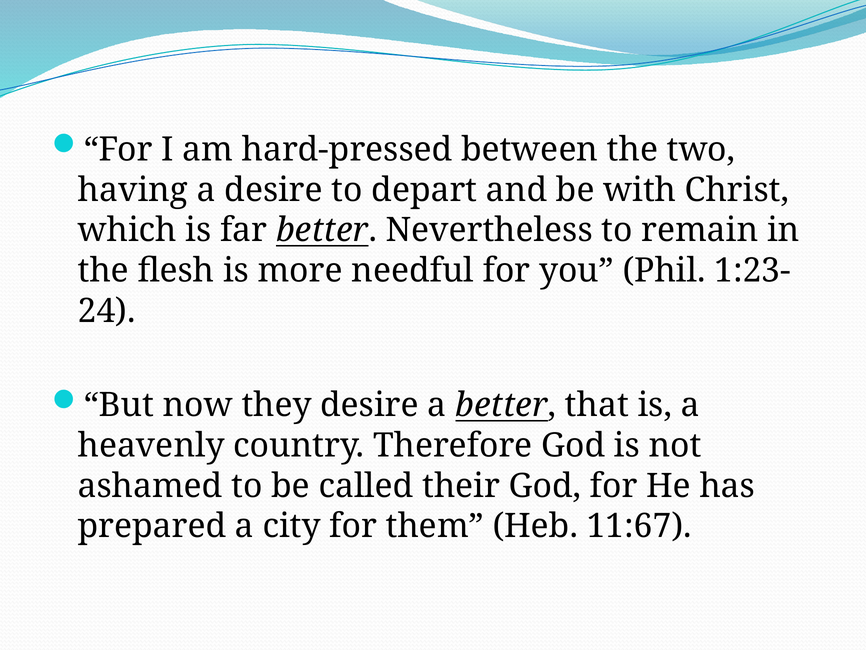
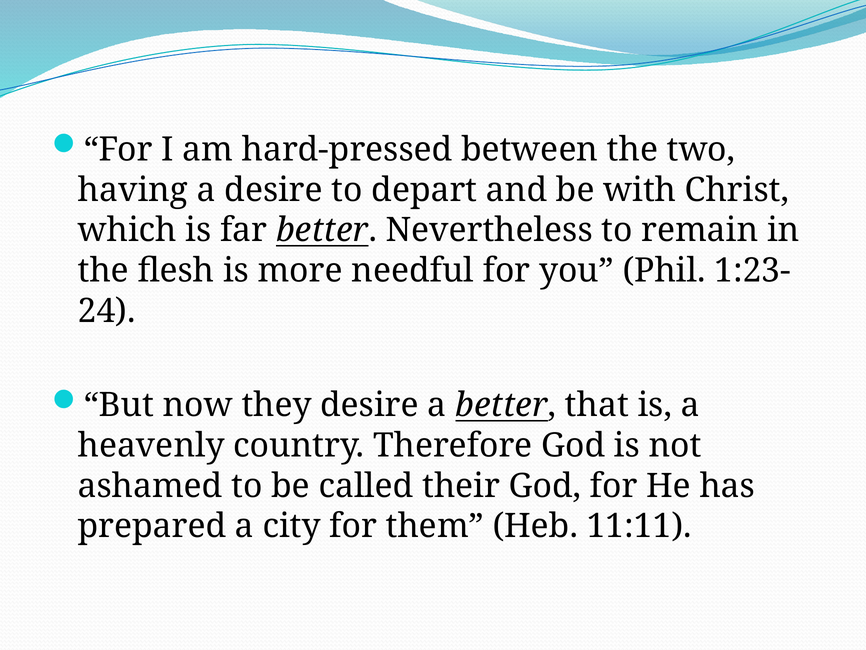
11:67: 11:67 -> 11:11 (639, 526)
